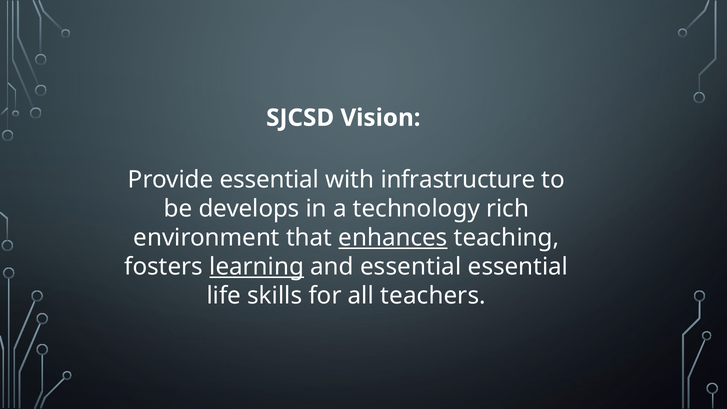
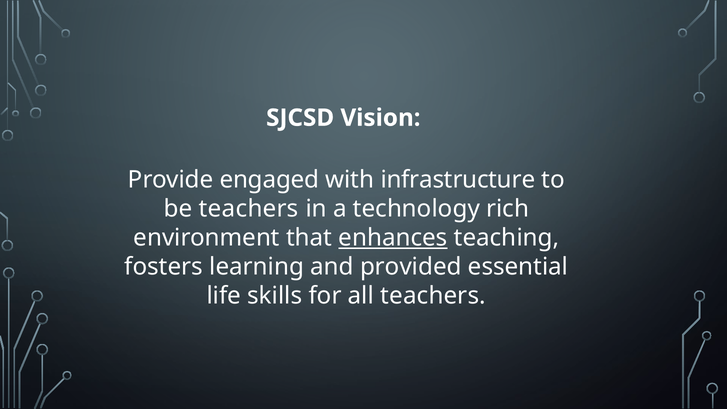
Provide essential: essential -> engaged (269, 180)
be develops: develops -> teachers (249, 209)
learning underline: present -> none (257, 267)
and essential: essential -> provided (411, 267)
